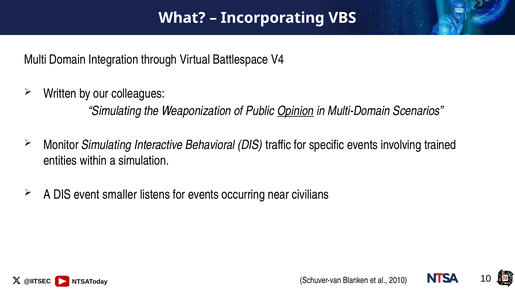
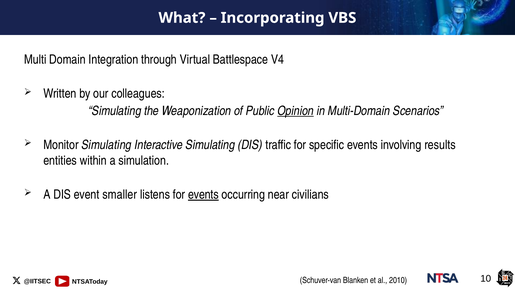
Interactive Behavioral: Behavioral -> Simulating (210, 145)
trained: trained -> results (440, 145)
events underline: none -> present (203, 194)
